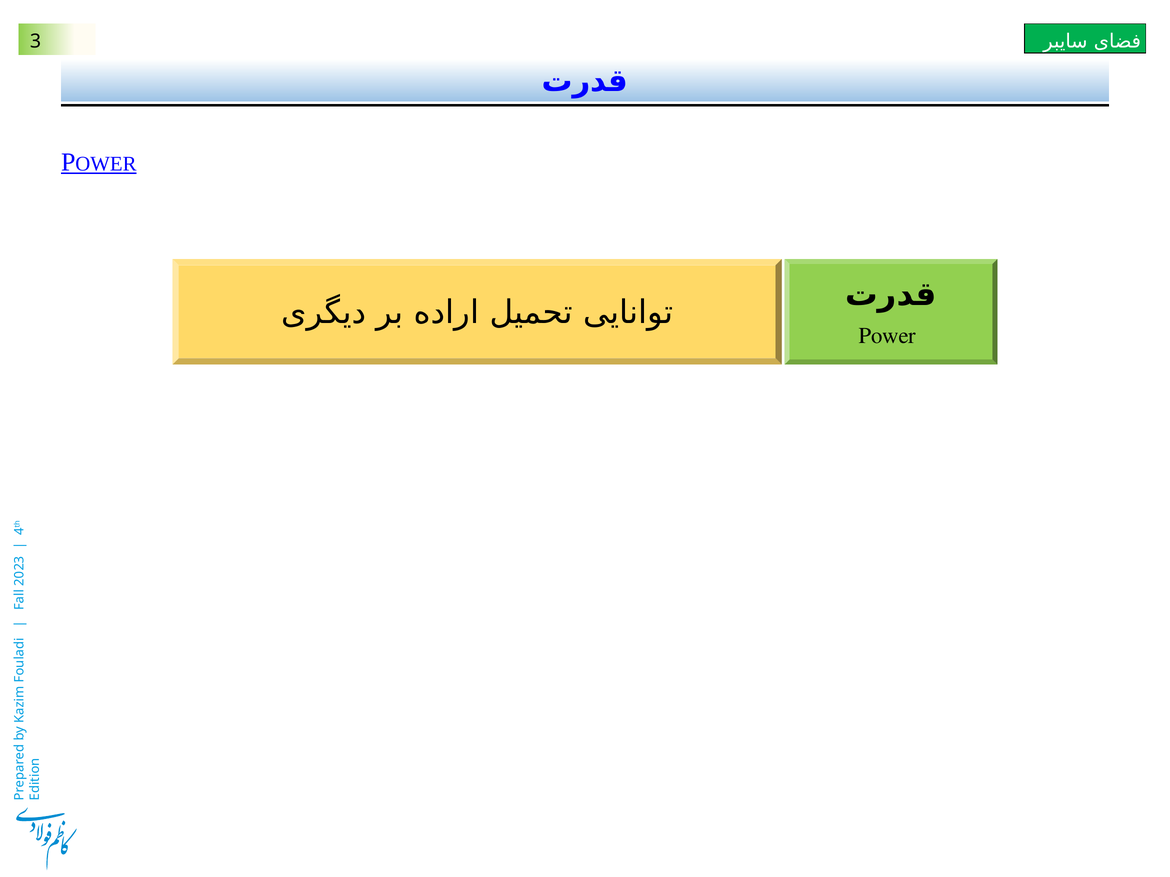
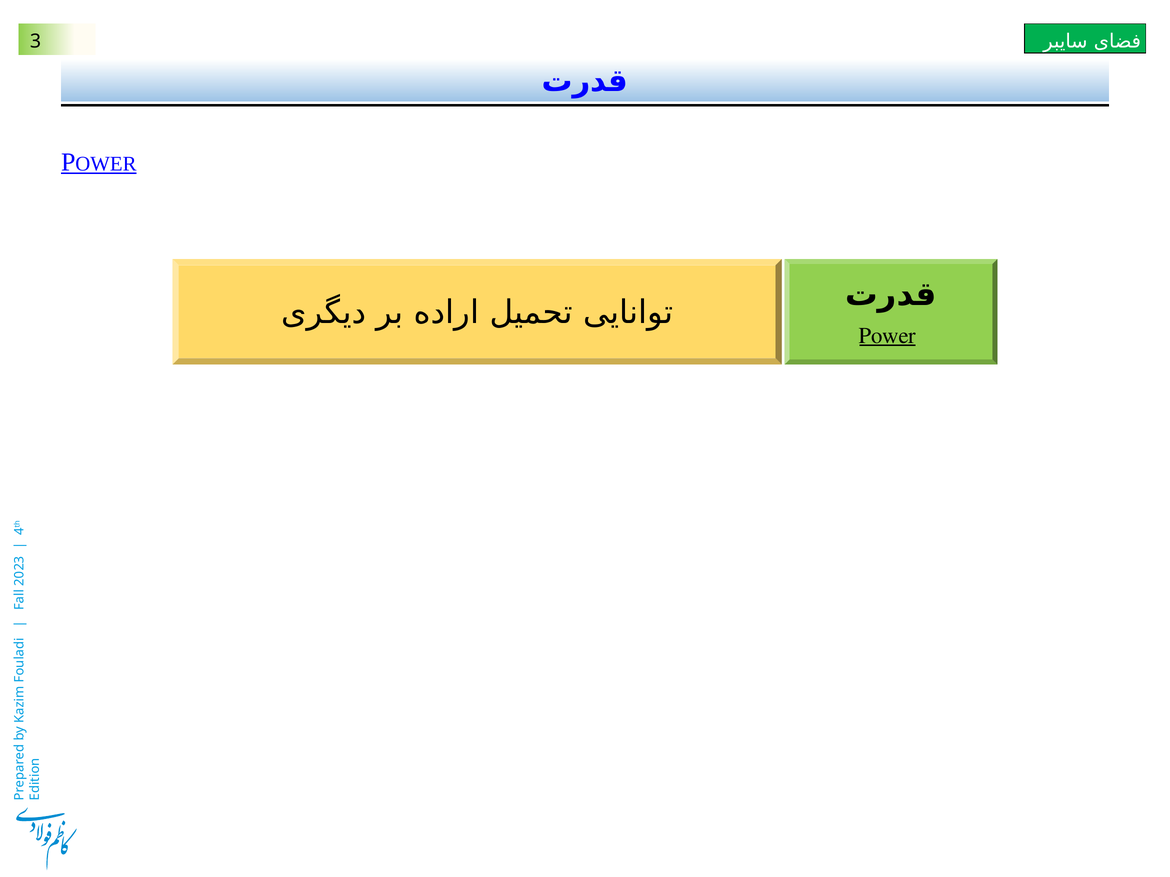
Power underline: none -> present (887, 336)
